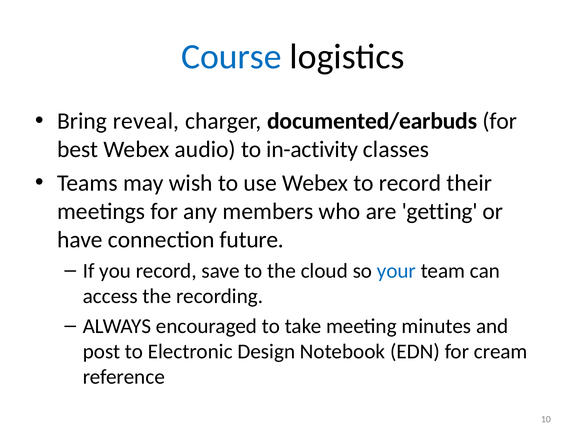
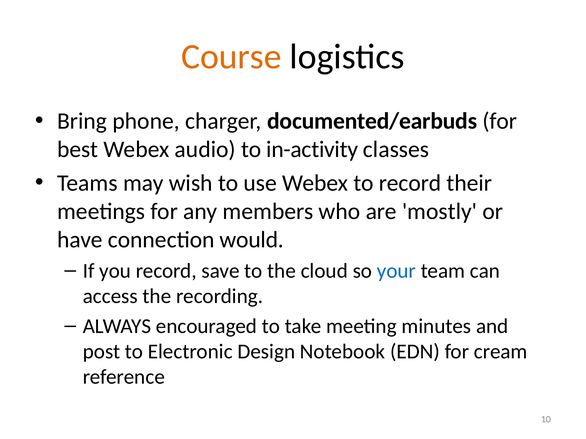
Course colour: blue -> orange (231, 57)
reveal: reveal -> phone (146, 121)
getting: getting -> mostly (440, 212)
future: future -> would (252, 240)
